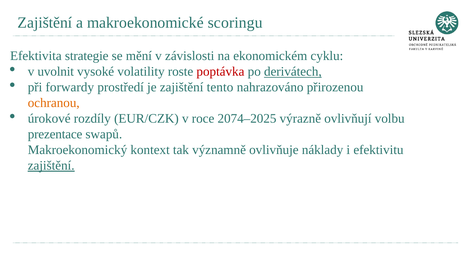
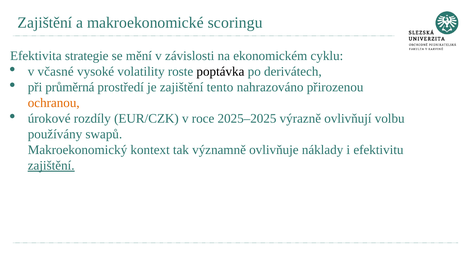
uvolnit: uvolnit -> včasné (56, 72)
poptávka colour: red -> black (220, 72)
derivátech underline: present -> none (293, 72)
forwardy: forwardy -> průměrná (70, 87)
2074–2025: 2074–2025 -> 2025–2025 (247, 119)
prezentace: prezentace -> používány (55, 134)
